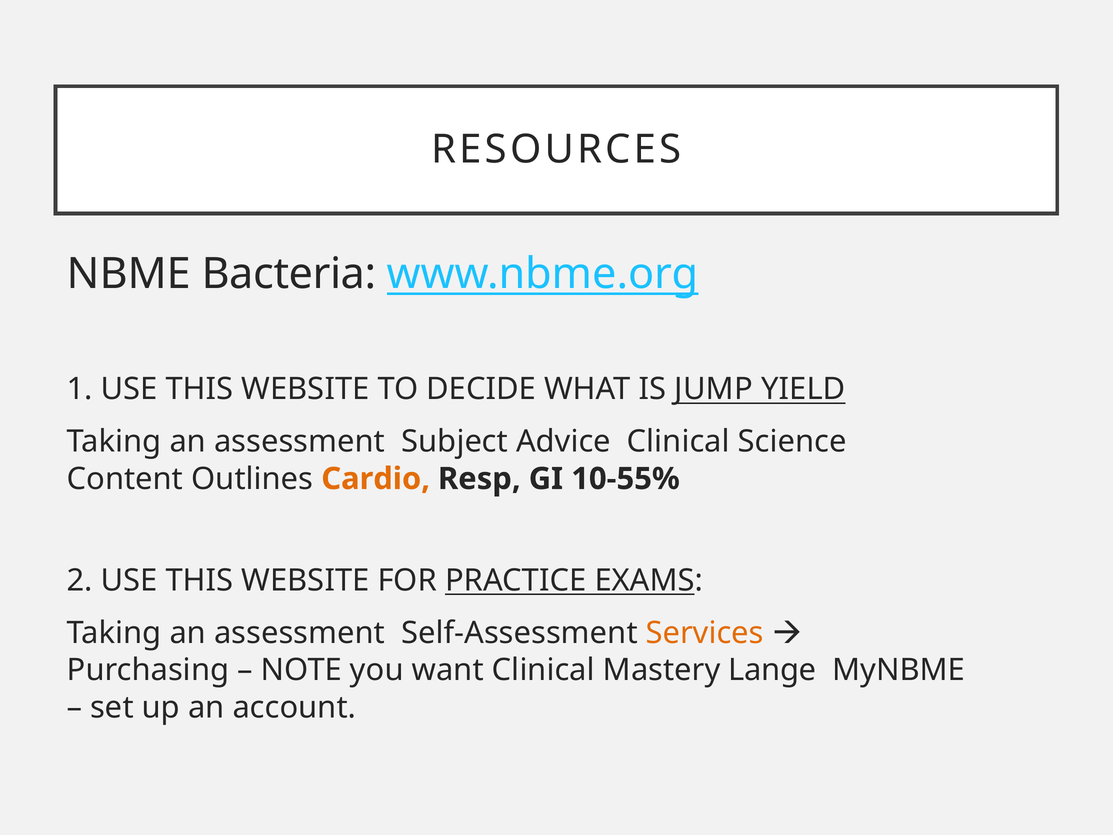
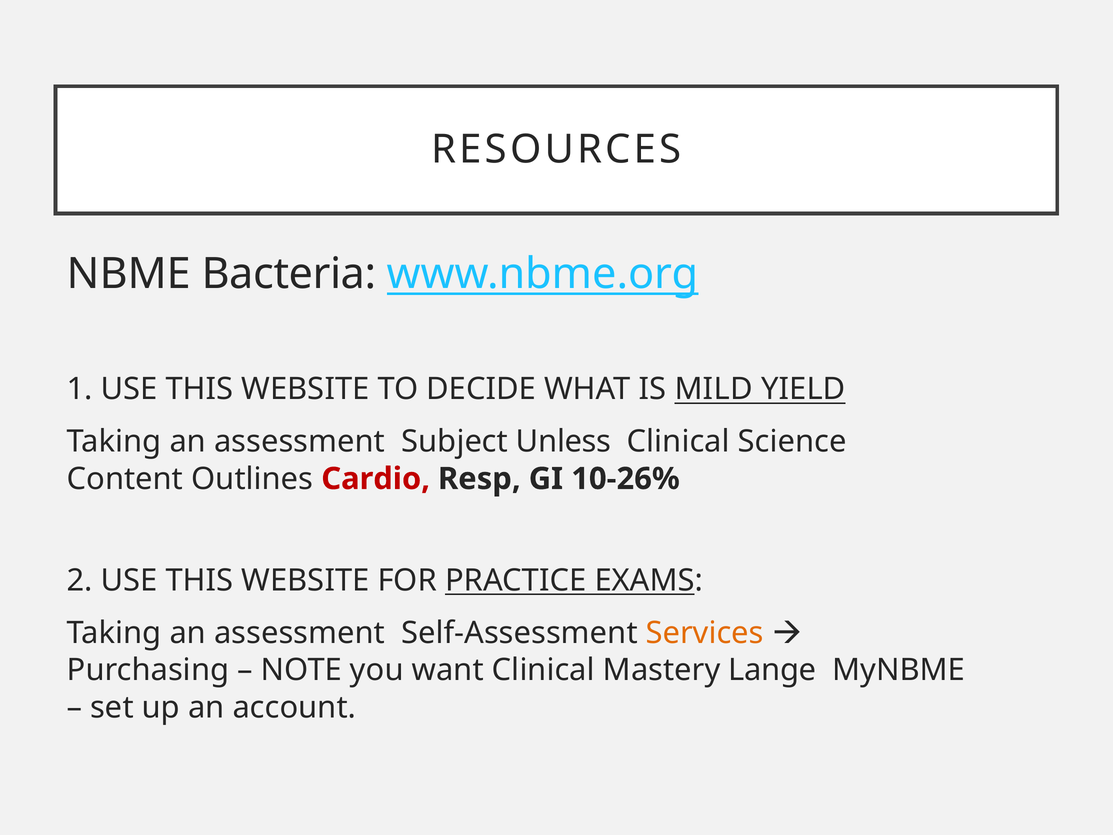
JUMP: JUMP -> MILD (714, 389)
Advice: Advice -> Unless (564, 442)
Cardio colour: orange -> red (376, 479)
10-55%: 10-55% -> 10-26% (626, 479)
